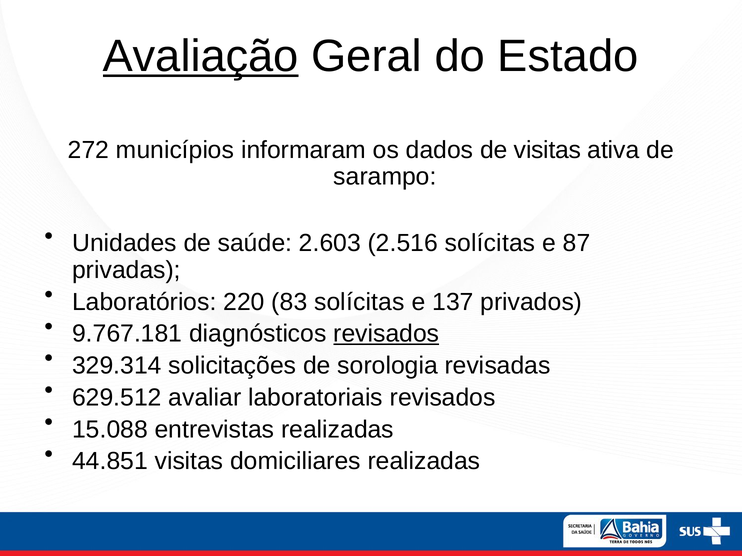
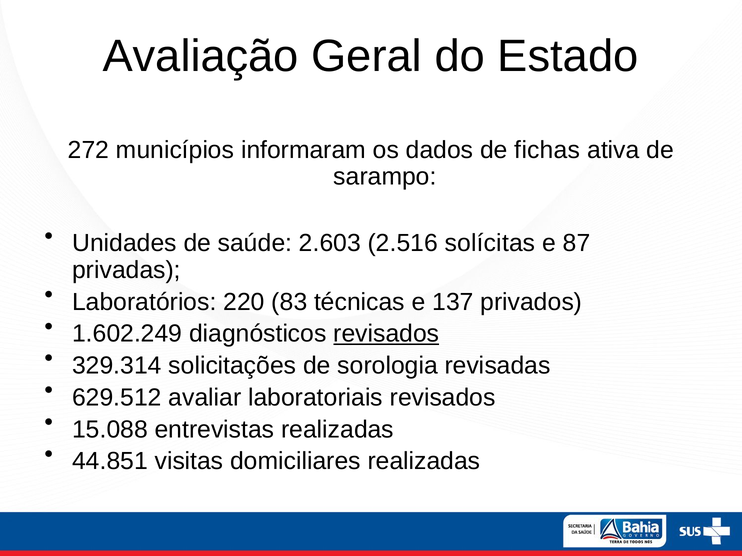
Avaliação underline: present -> none (201, 56)
de visitas: visitas -> fichas (547, 150)
83 solícitas: solícitas -> técnicas (359, 302)
9.767.181: 9.767.181 -> 1.602.249 (127, 334)
